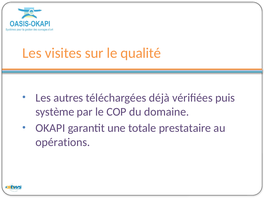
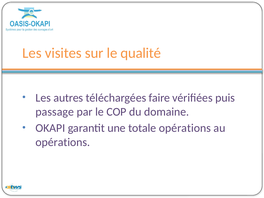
déjà: déjà -> faire (159, 98)
système: système -> passage (55, 112)
totale prestataire: prestataire -> opérations (185, 128)
